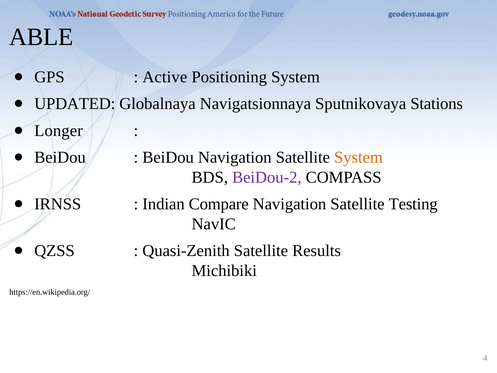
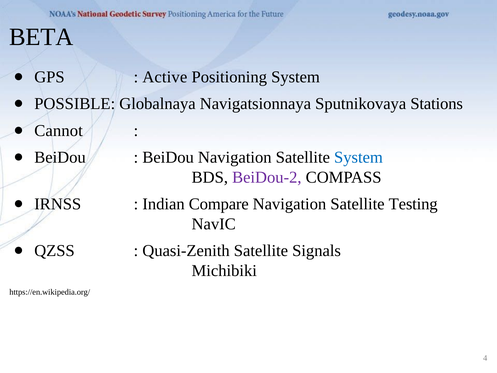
ABLE: ABLE -> BETA (41, 37)
UPDATED: UPDATED -> POSSIBLE (75, 104)
Longer: Longer -> Cannot (59, 131)
System colour: orange -> blue (358, 157)
Results: Results -> Signals (317, 251)
